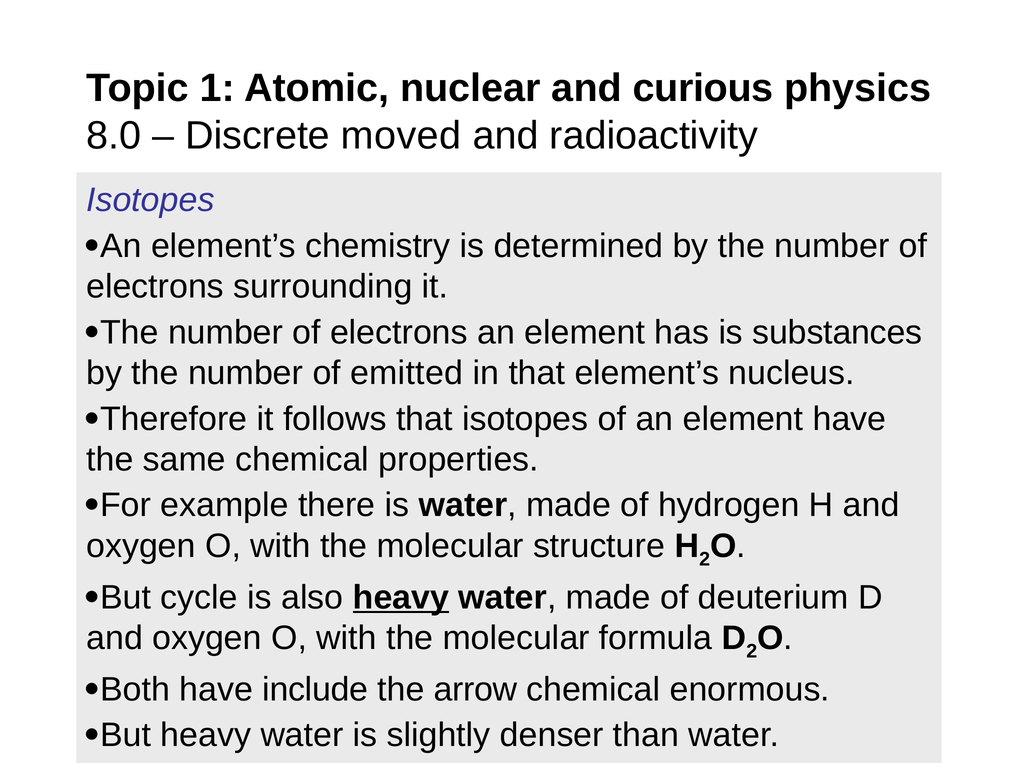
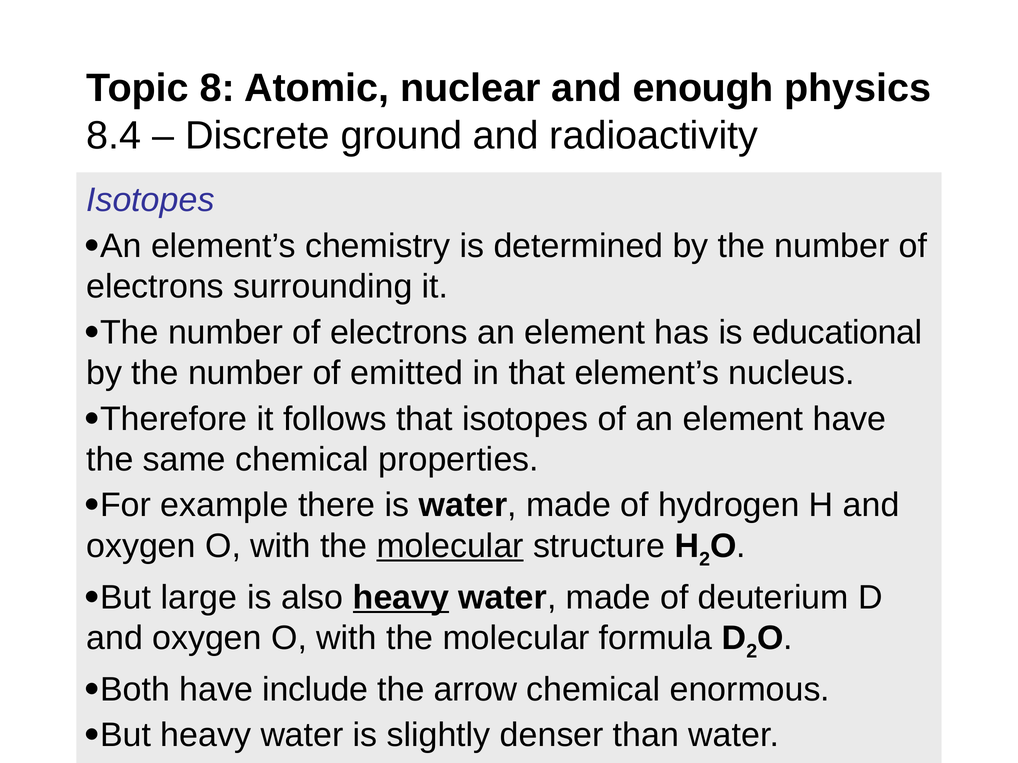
1: 1 -> 8 (217, 88)
curious: curious -> enough (703, 88)
8.0: 8.0 -> 8.4 (114, 136)
moved: moved -> ground (402, 136)
substances: substances -> educational (837, 333)
molecular underline: none -> present (450, 546)
cycle: cycle -> large (199, 598)
